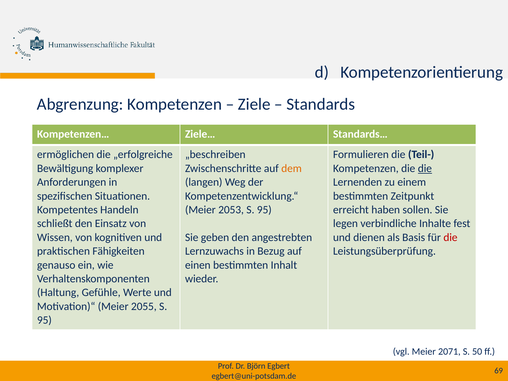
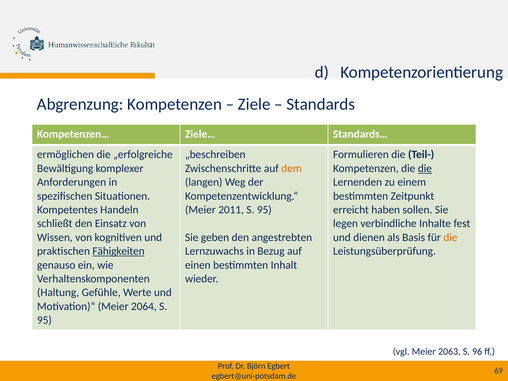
2053: 2053 -> 2011 (231, 210)
die colour: red -> orange (450, 237)
Fähigkeiten underline: none -> present (119, 251)
2055: 2055 -> 2064 (144, 306)
2071: 2071 -> 2063 (449, 352)
50: 50 -> 96 (477, 352)
